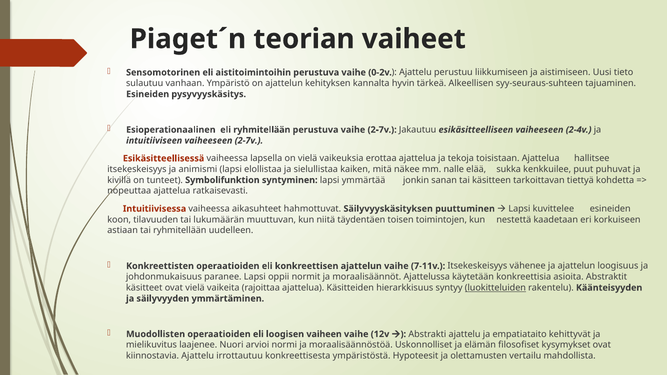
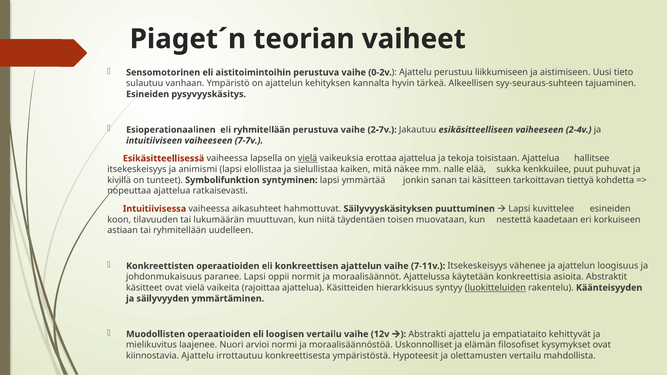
vaiheeseen 2-7v: 2-7v -> 7-7v (249, 141)
vielä underline: none -> present (308, 158)
toimintojen: toimintojen -> muovataan (441, 220)
loogisen vaiheen: vaiheen -> vertailu (324, 334)
